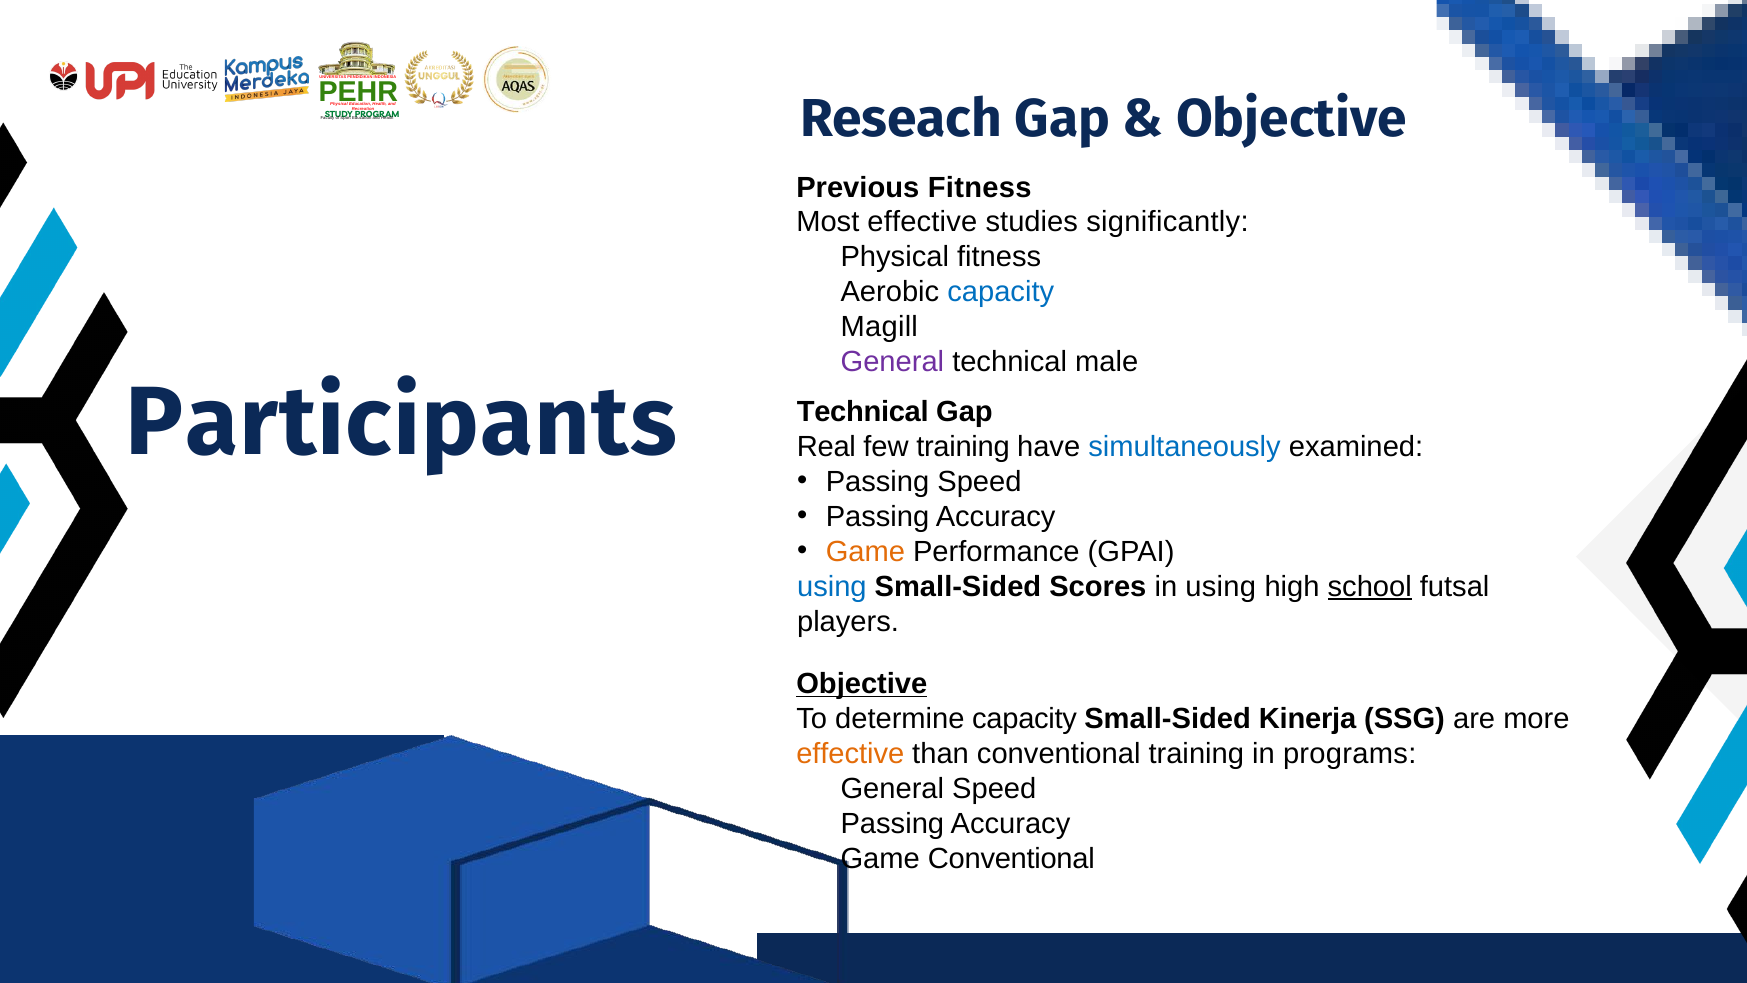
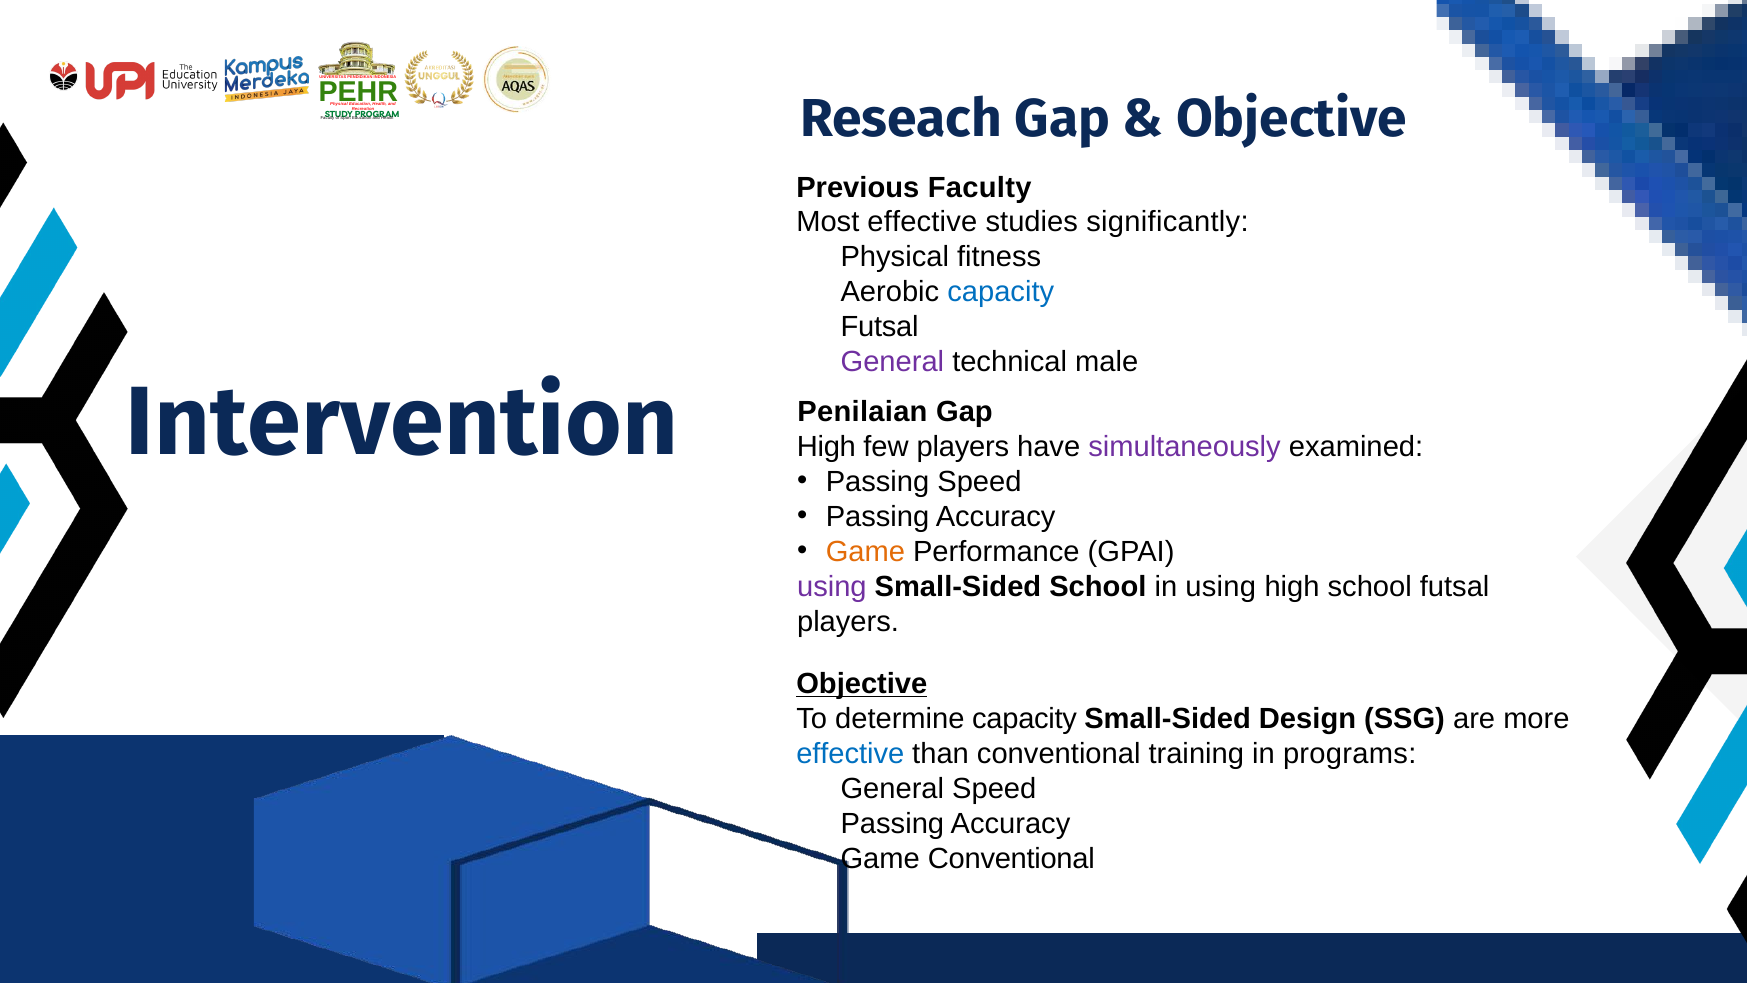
Previous Fitness: Fitness -> Faculty (980, 187)
Magill: Magill -> Futsal (880, 327)
Participants: Participants -> Intervention (402, 422)
Technical: Technical -> Penilaian (862, 412)
Real: Real -> High (826, 447)
few training: training -> players (963, 447)
simultaneously colour: blue -> purple (1185, 447)
using colour: blue -> purple (832, 586)
Small-Sided Scores: Scores -> School (1098, 586)
school underline: present -> none (1370, 586)
Kinerja: Kinerja -> Design (1307, 719)
effective colour: orange -> blue (850, 754)
